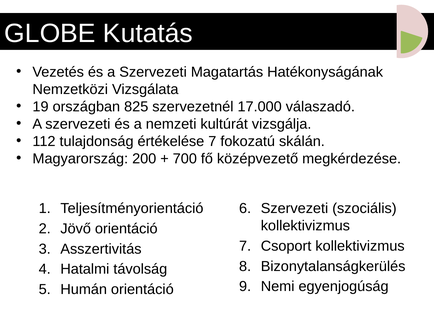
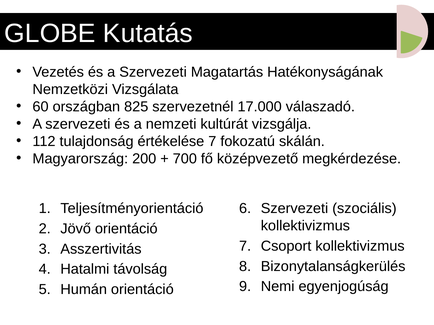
19: 19 -> 60 (41, 107)
